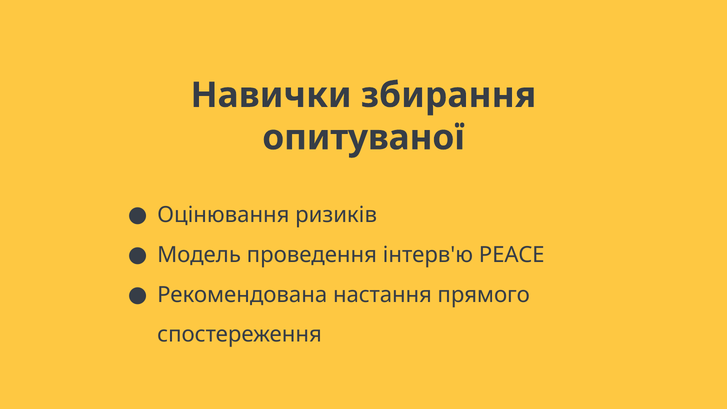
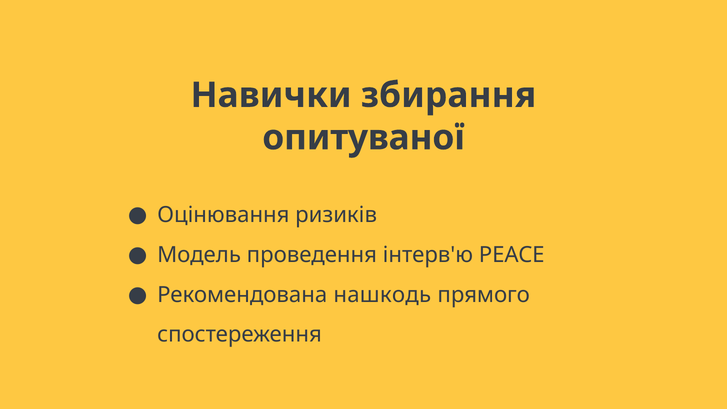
настання: настання -> нашкодь (382, 295)
